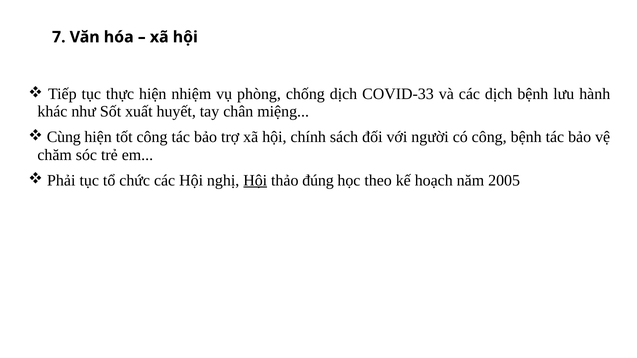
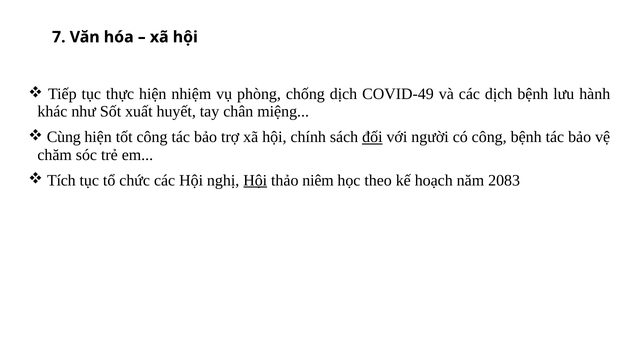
COVID-33: COVID-33 -> COVID-49 (398, 94)
đối underline: none -> present (372, 137)
Phải: Phải -> Tích (61, 180)
đúng: đúng -> niêm (318, 180)
2005: 2005 -> 2083 (504, 180)
